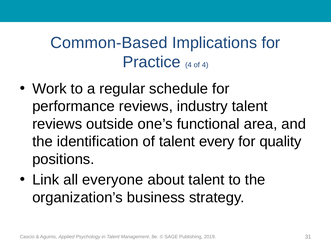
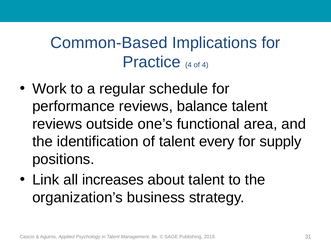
industry: industry -> balance (202, 106)
quality: quality -> supply (281, 142)
everyone: everyone -> increases (113, 180)
